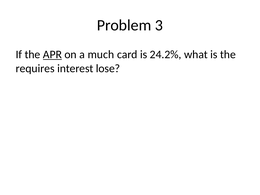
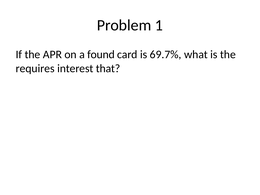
3: 3 -> 1 (159, 25)
APR underline: present -> none (52, 55)
much: much -> found (101, 55)
24.2%: 24.2% -> 69.7% (166, 55)
lose: lose -> that (108, 68)
